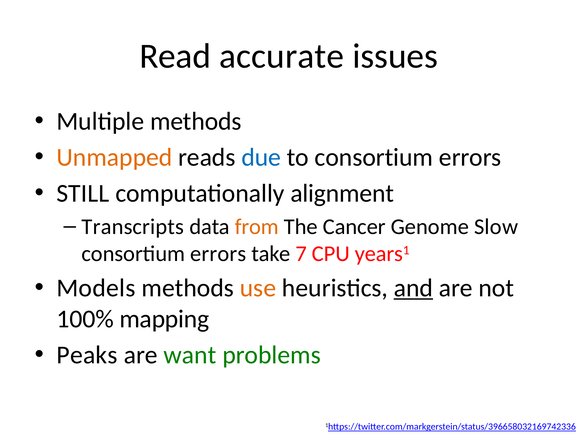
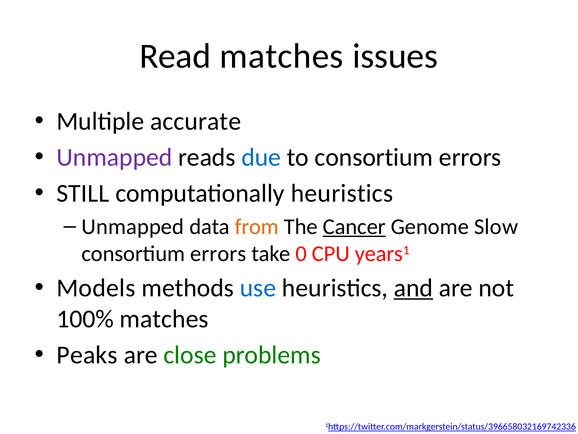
Read accurate: accurate -> matches (282, 56)
Multiple methods: methods -> accurate (196, 121)
Unmapped colour: orange -> purple (114, 157)
computationally alignment: alignment -> heuristics (342, 193)
Transcripts: Transcripts -> Unmapped (133, 226)
Cancer underline: none -> present (354, 226)
7: 7 -> 0 (301, 253)
use colour: orange -> blue (258, 288)
100% mapping: mapping -> matches (164, 319)
want: want -> close (190, 354)
